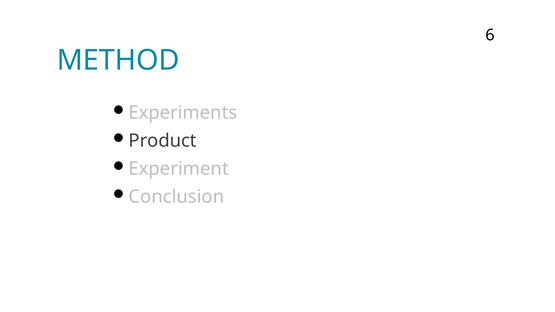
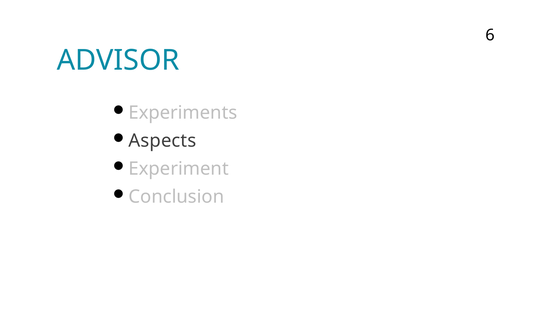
METHOD: METHOD -> ADVISOR (118, 60)
Product: Product -> Aspects (162, 141)
